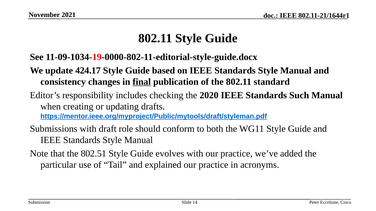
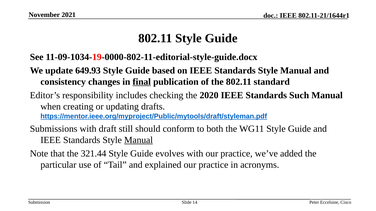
424.17: 424.17 -> 649.93 (88, 71)
role: role -> still (126, 129)
Manual underline: none -> present (139, 140)
802.51: 802.51 -> 321.44 (94, 154)
